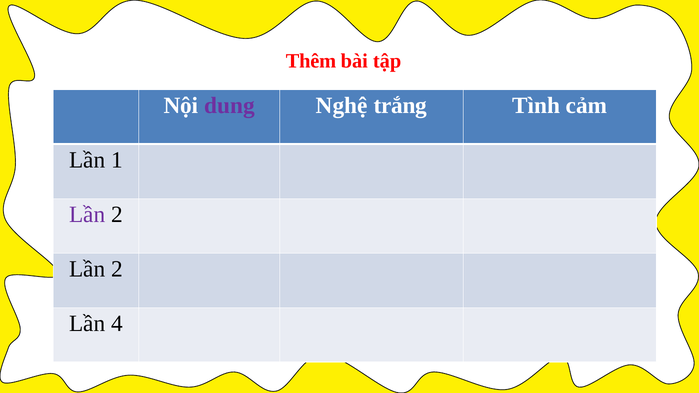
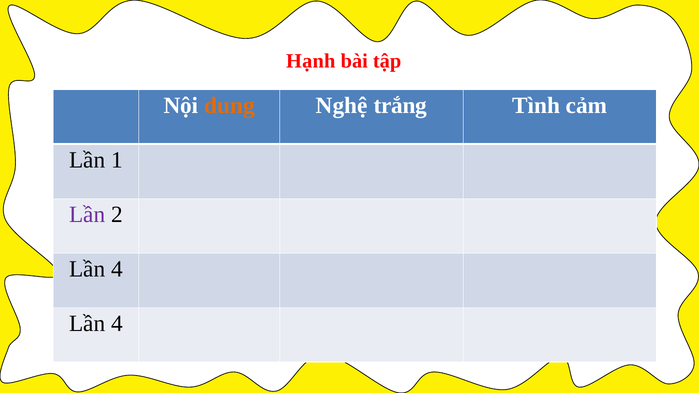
Thêm: Thêm -> Hạnh (311, 61)
dung colour: purple -> orange (230, 106)
2: 2 -> 4 (117, 269)
